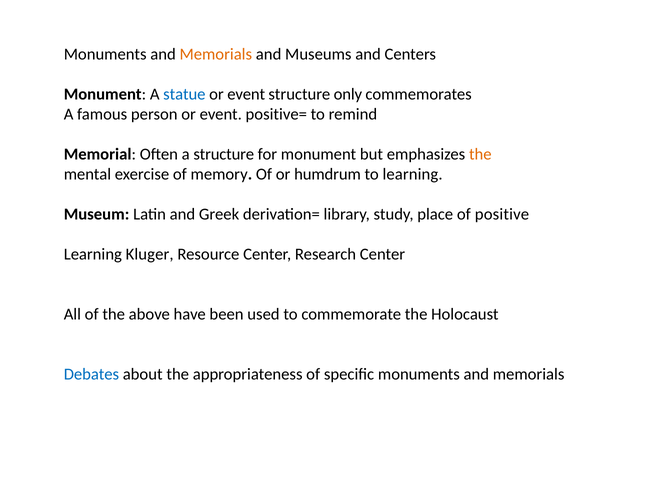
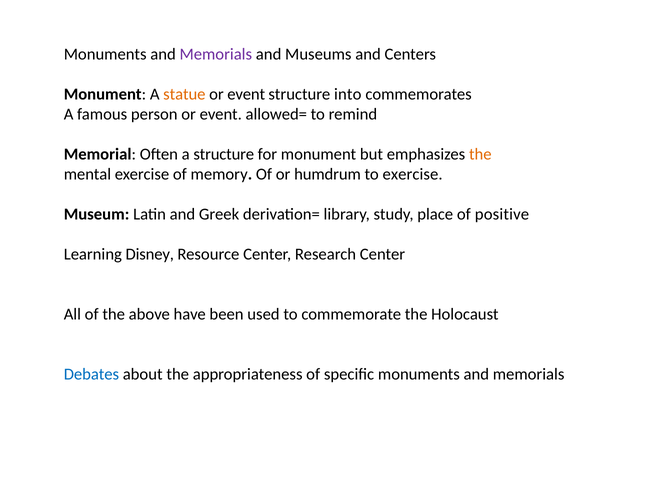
Memorials colour: orange -> purple (216, 54)
statue colour: blue -> orange (184, 94)
only: only -> into (348, 94)
positive=: positive= -> allowed= (276, 114)
to learning: learning -> exercise (413, 174)
Kluger: Kluger -> Disney (150, 255)
